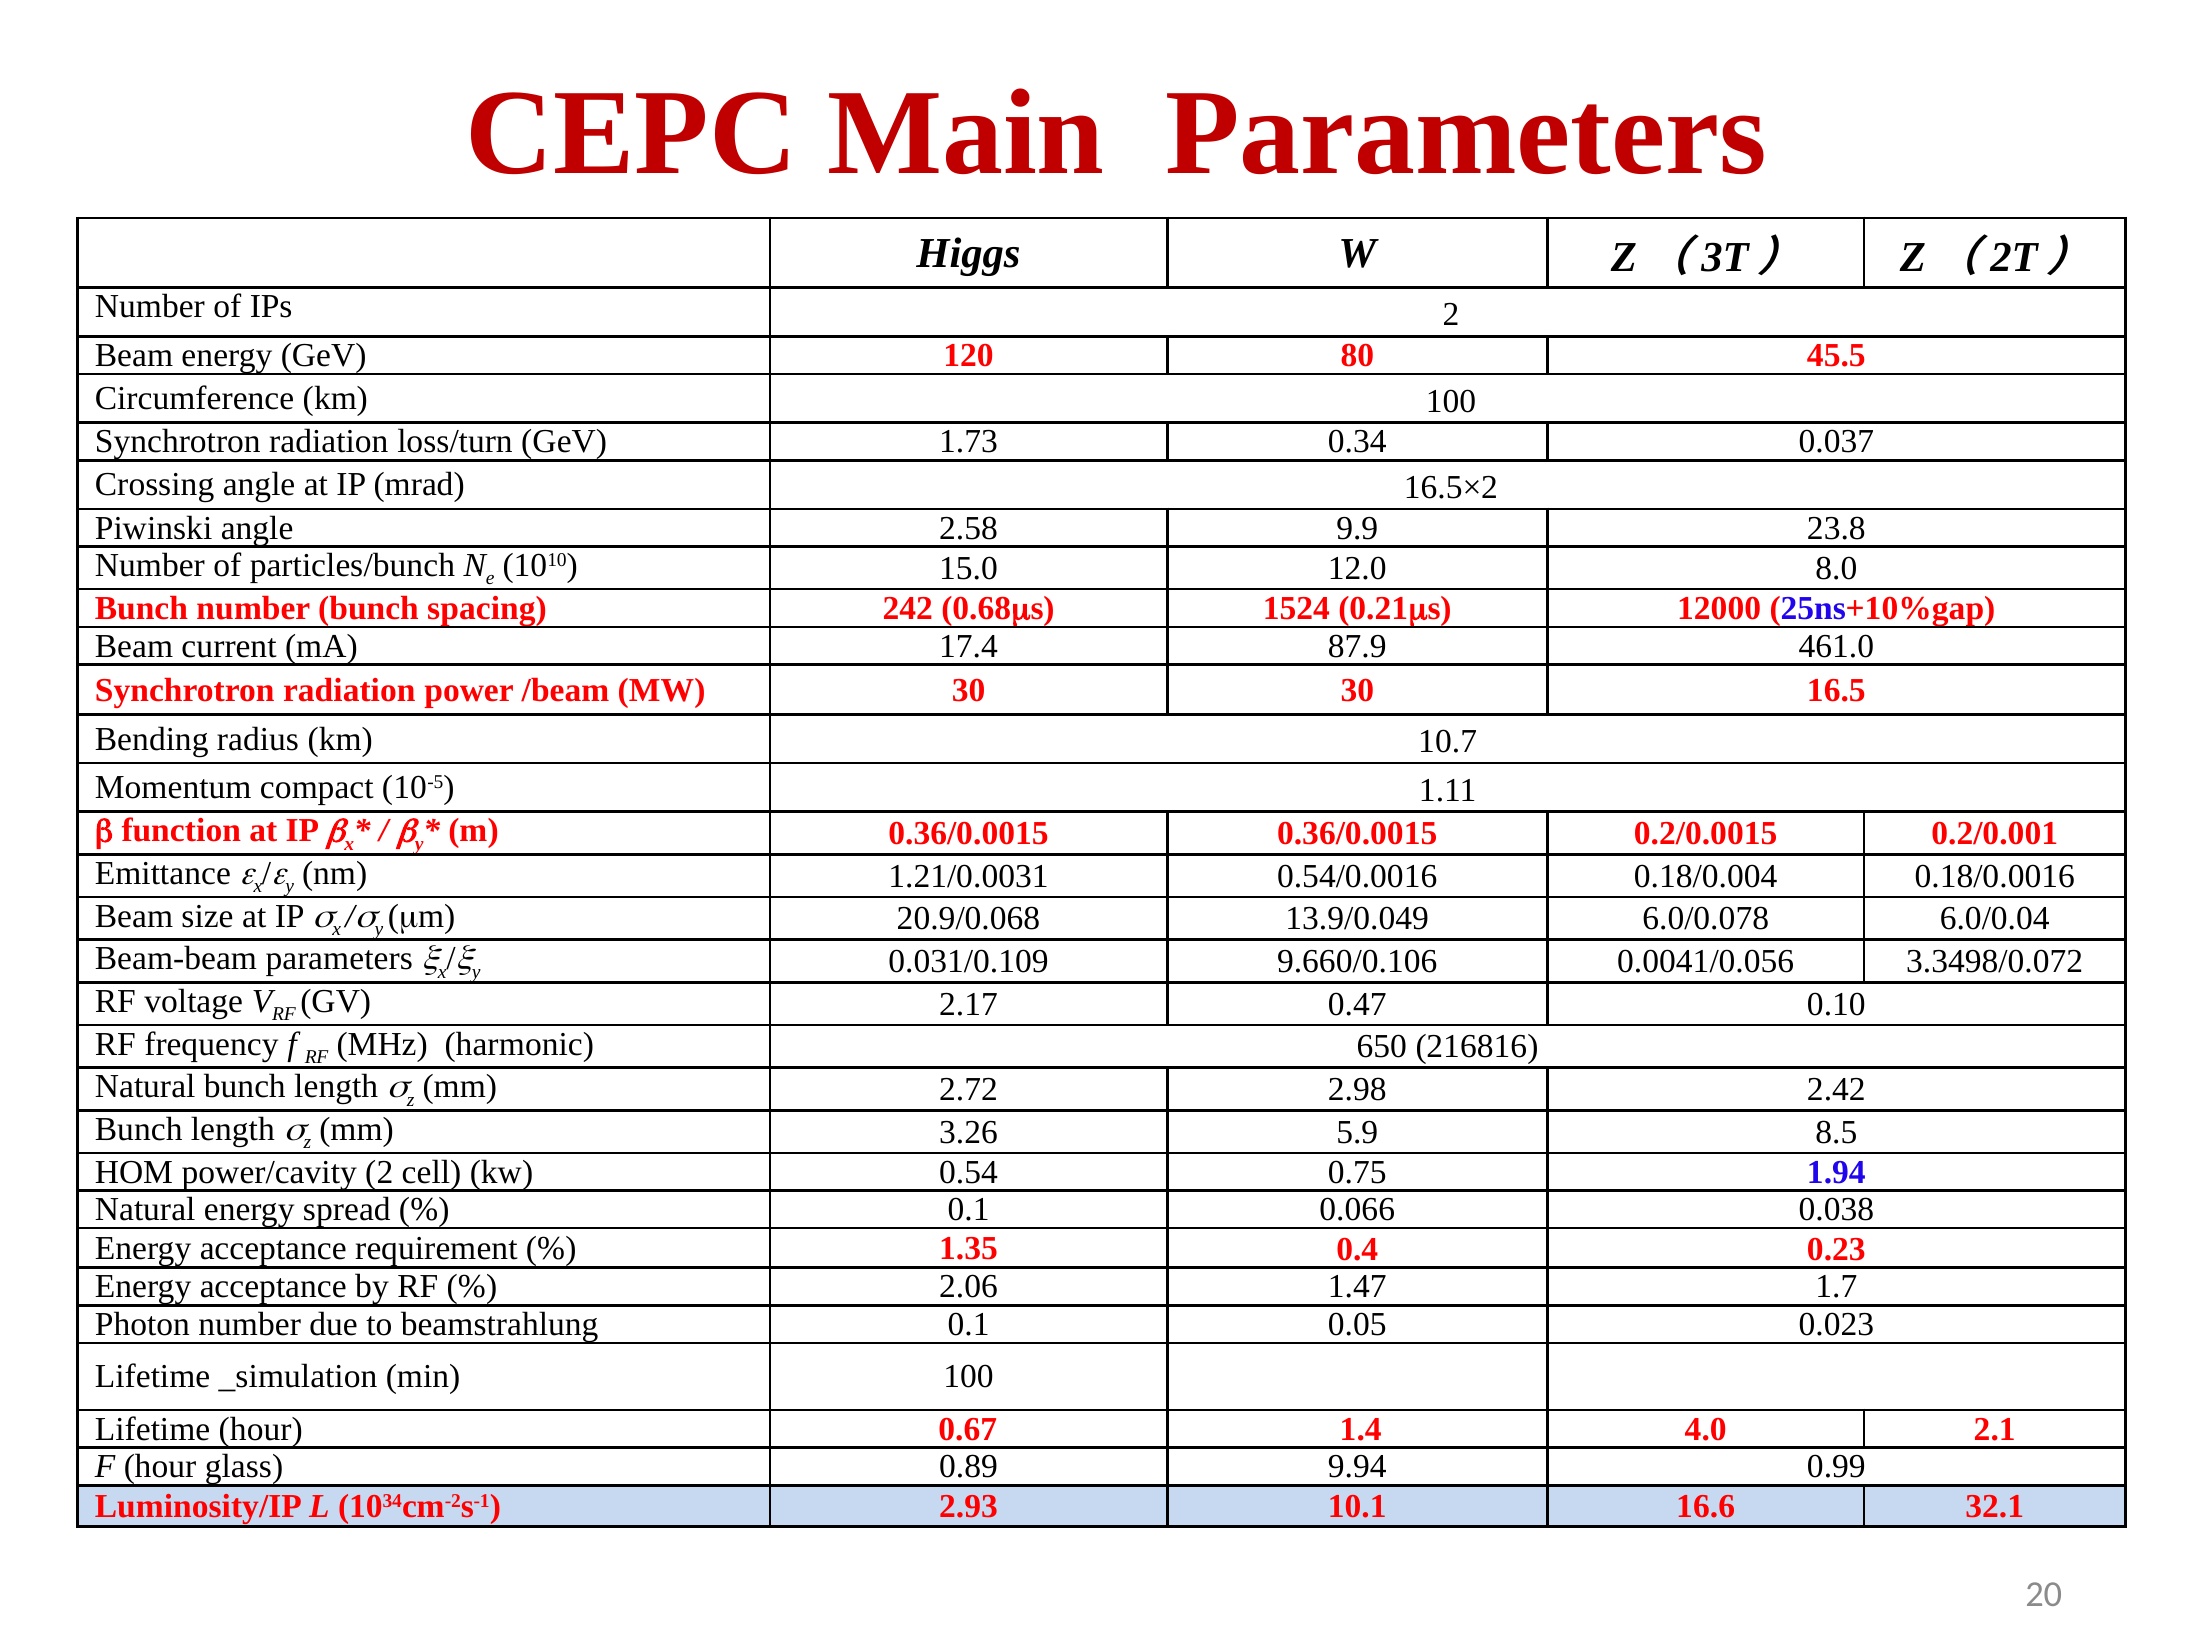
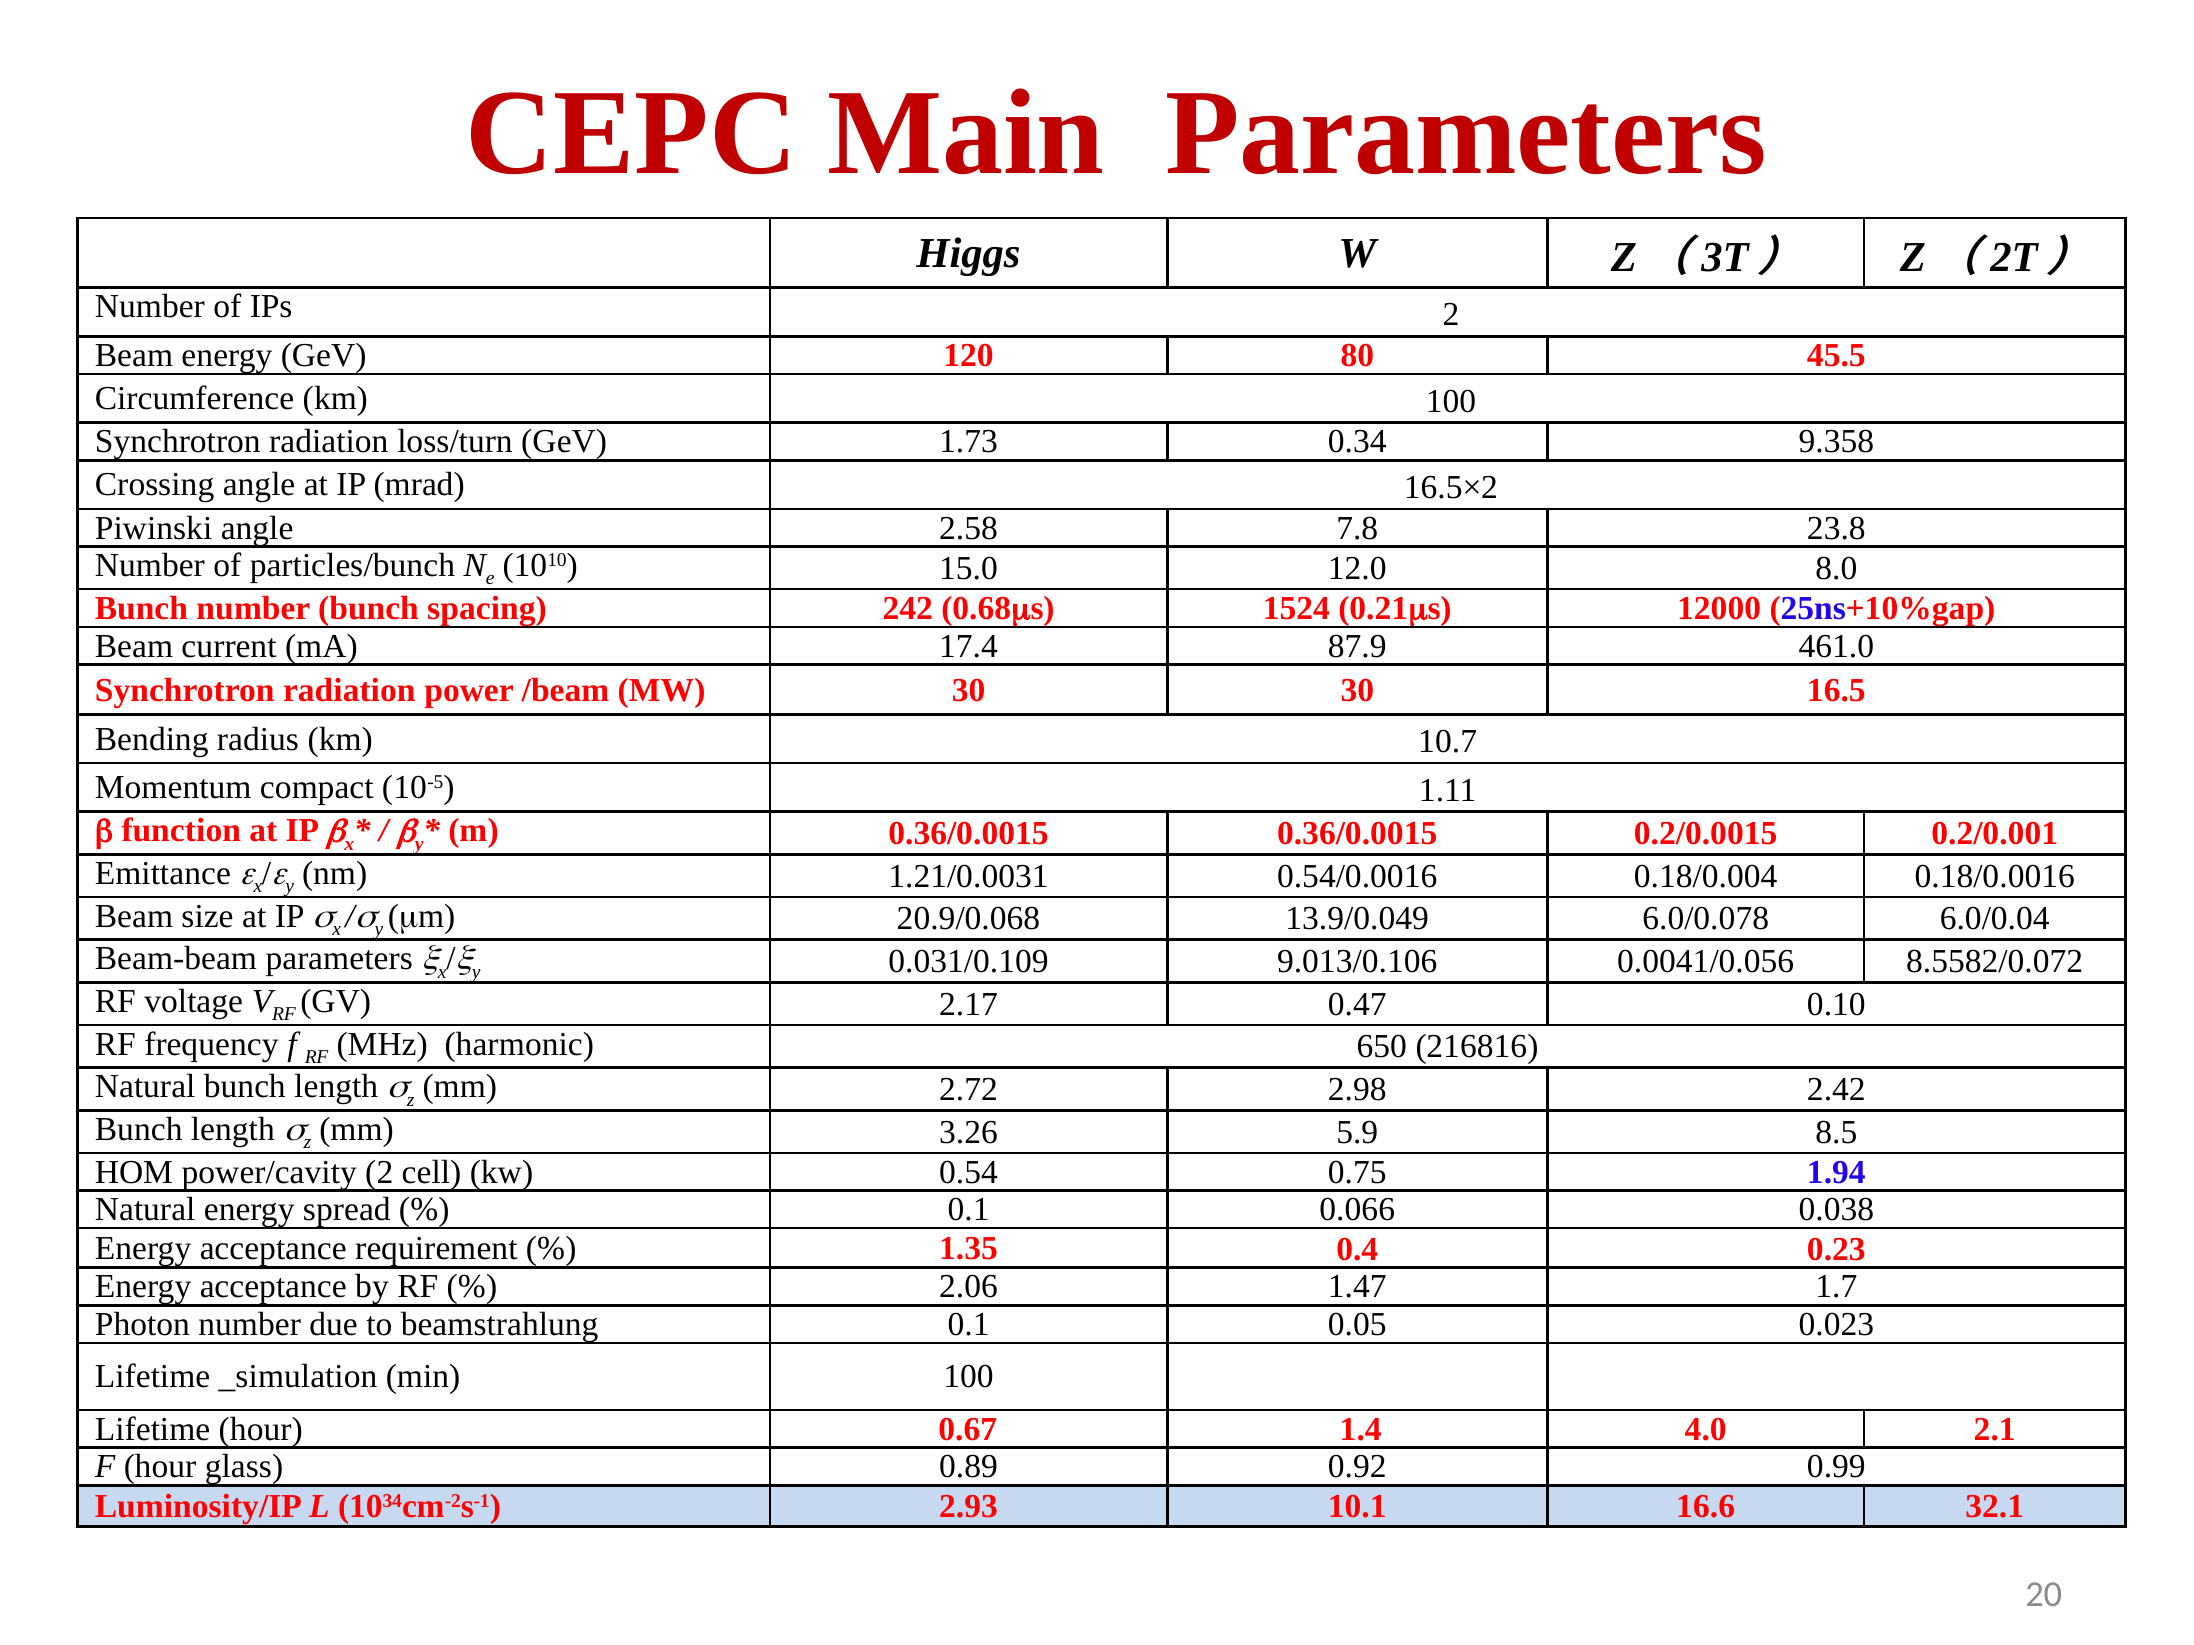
0.037: 0.037 -> 9.358 (1836, 442)
9.9: 9.9 -> 7.8 (1357, 528)
9.660/0.106: 9.660/0.106 -> 9.013/0.106 (1357, 962)
3.3498/0.072: 3.3498/0.072 -> 8.5582/0.072 (1995, 962)
9.94: 9.94 -> 0.92 (1357, 1467)
